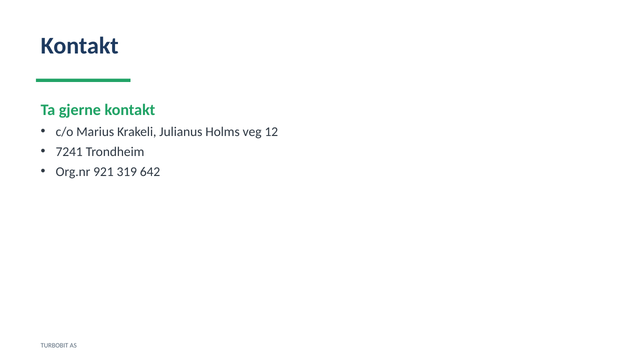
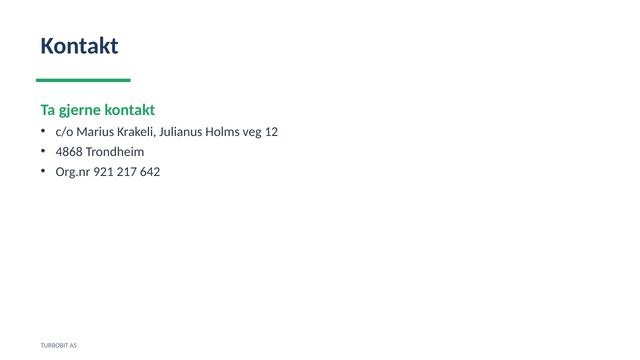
7241: 7241 -> 4868 (69, 152)
319: 319 -> 217 (127, 172)
